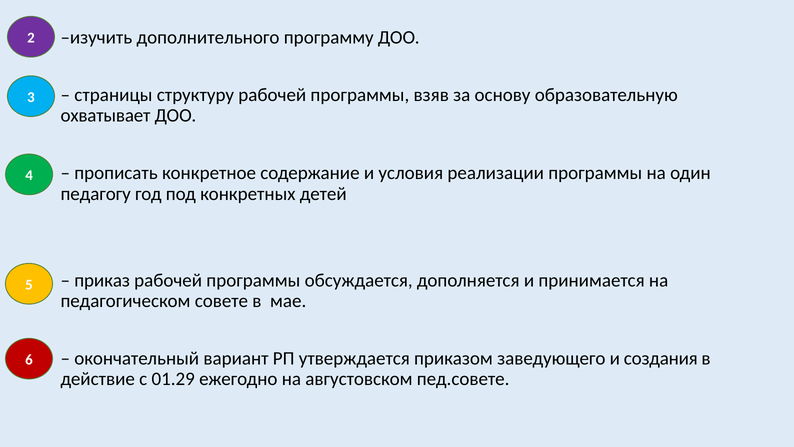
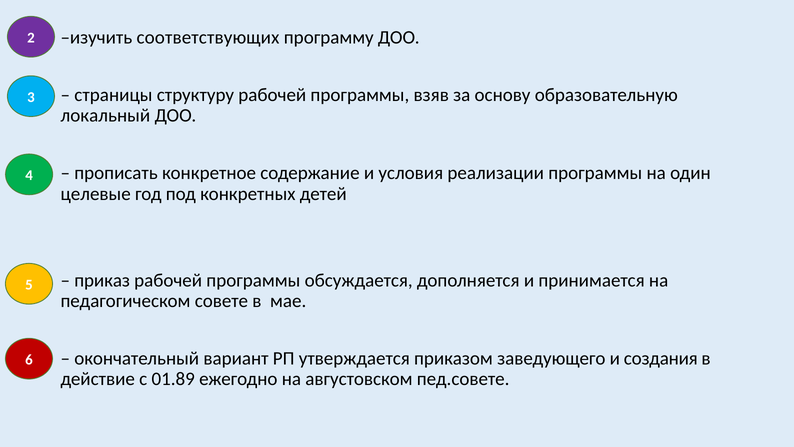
дополнительного: дополнительного -> соответствующих (208, 37)
охватывает: охватывает -> локальный (105, 115)
педагогу: педагогу -> целевые (96, 194)
01.29: 01.29 -> 01.89 (173, 379)
